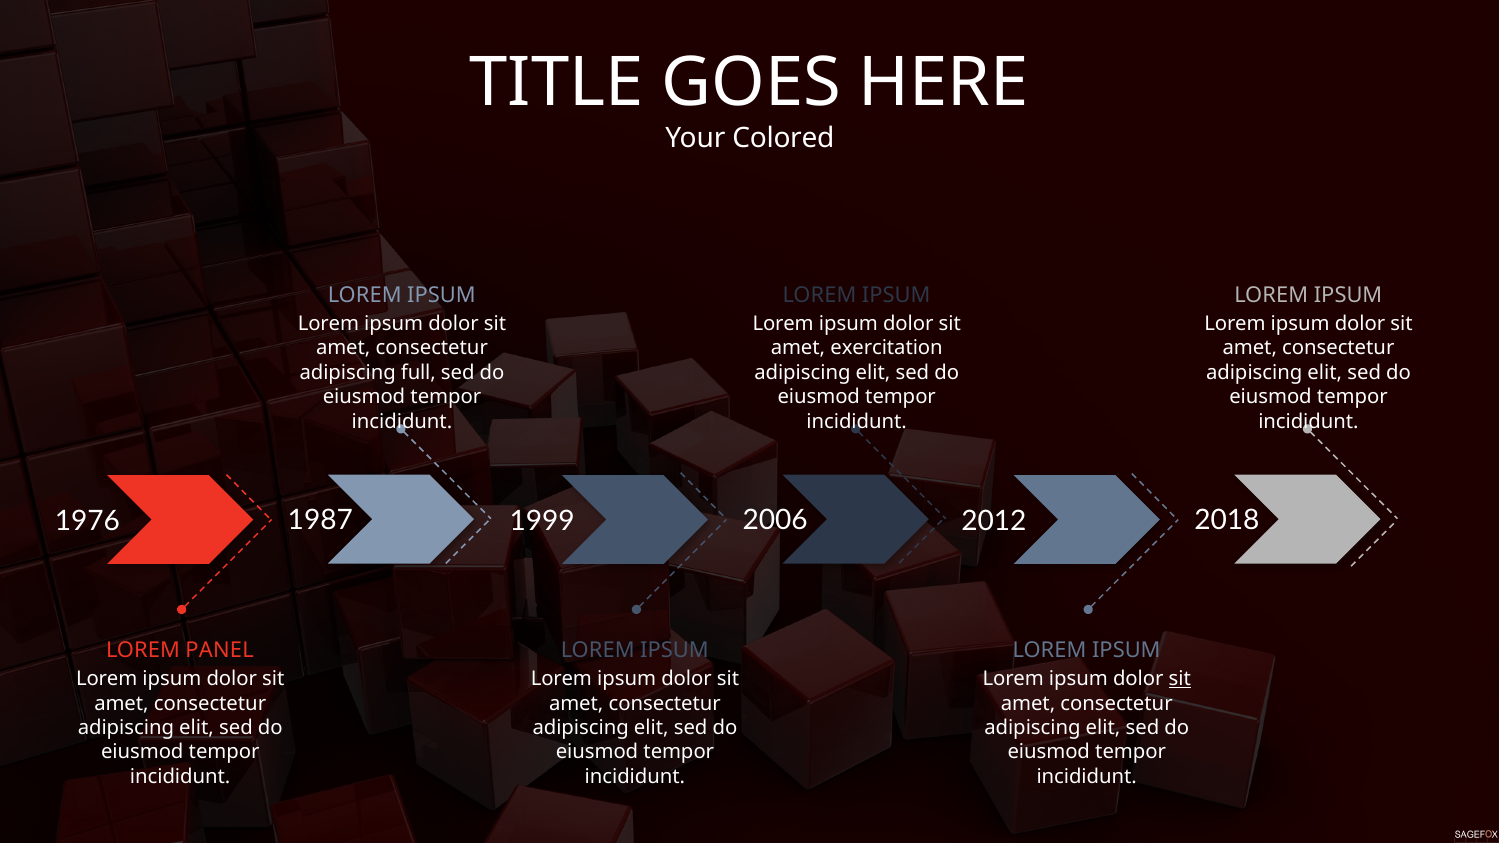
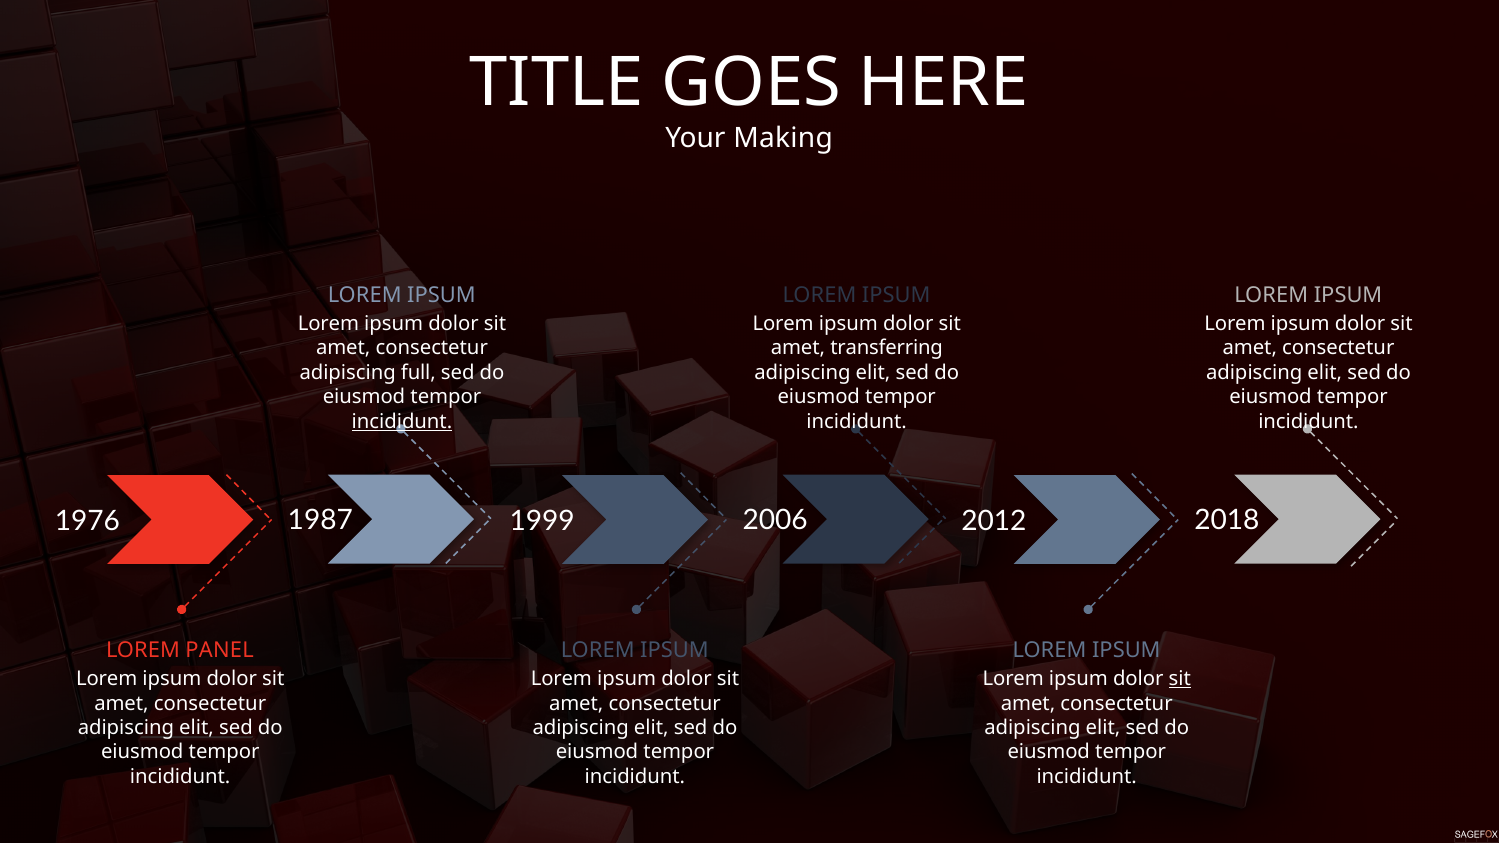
Colored: Colored -> Making (783, 138)
exercitation: exercitation -> transferring (887, 348)
incididunt underline: none -> present (402, 422)
